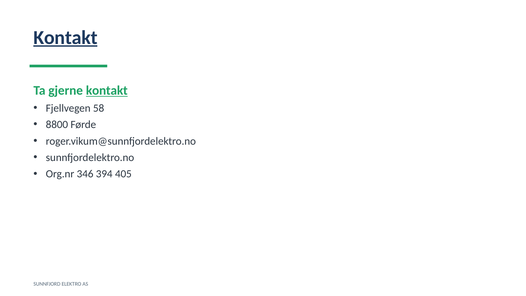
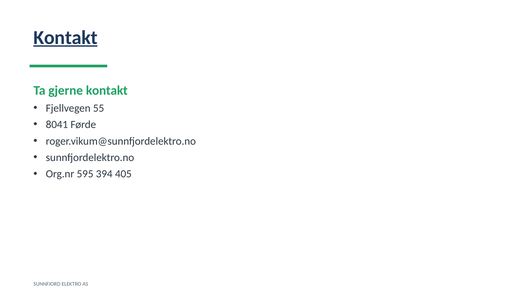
kontakt underline: present -> none (107, 91)
58: 58 -> 55 (99, 108)
8800: 8800 -> 8041 (57, 125)
346: 346 -> 595 (85, 174)
